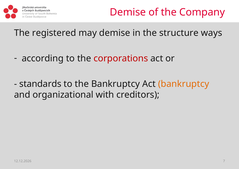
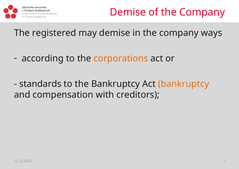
in the structure: structure -> company (179, 33)
corporations colour: red -> orange (121, 58)
organizational: organizational -> compensation (63, 95)
